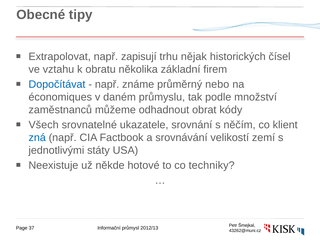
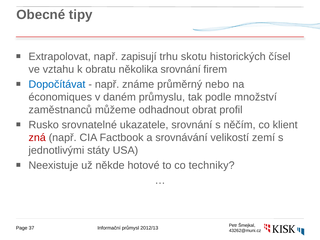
nějak: nějak -> skotu (194, 57)
několika základní: základní -> srovnání (181, 69)
kódy: kódy -> profil (231, 110)
Všech: Všech -> Rusko (44, 125)
zná colour: blue -> red (37, 138)
